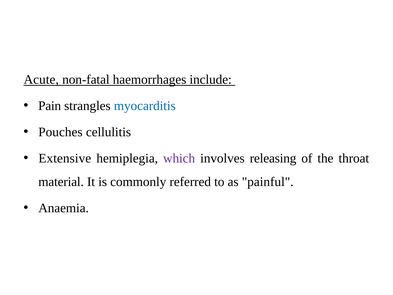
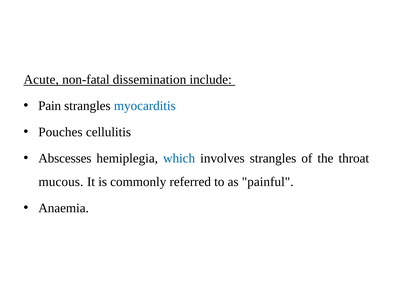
haemorrhages: haemorrhages -> dissemination (150, 80)
Extensive: Extensive -> Abscesses (65, 158)
which colour: purple -> blue (179, 158)
involves releasing: releasing -> strangles (273, 158)
material: material -> mucous (61, 182)
